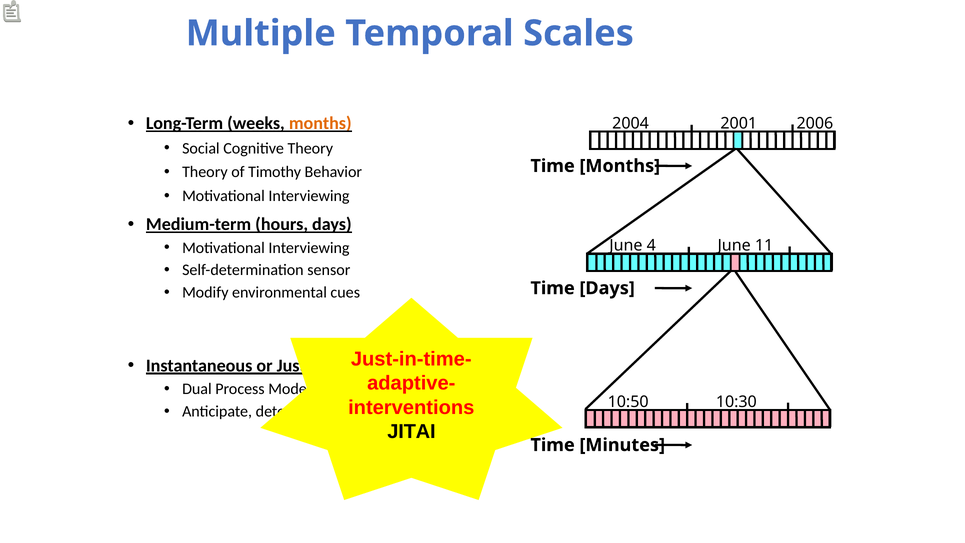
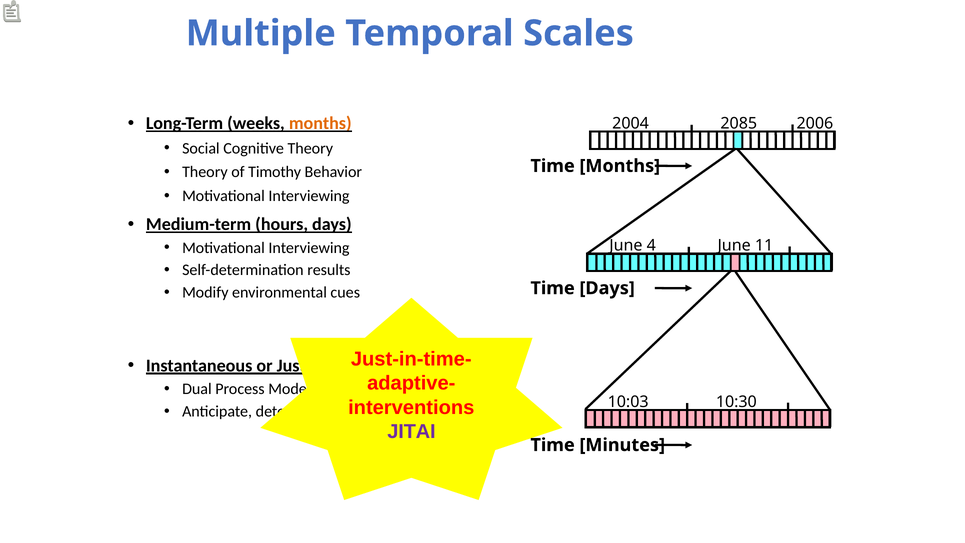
2001: 2001 -> 2085 (739, 123)
sensor: sensor -> results (329, 270)
10:50: 10:50 -> 10:03 (628, 402)
JITAI colour: black -> purple (411, 431)
